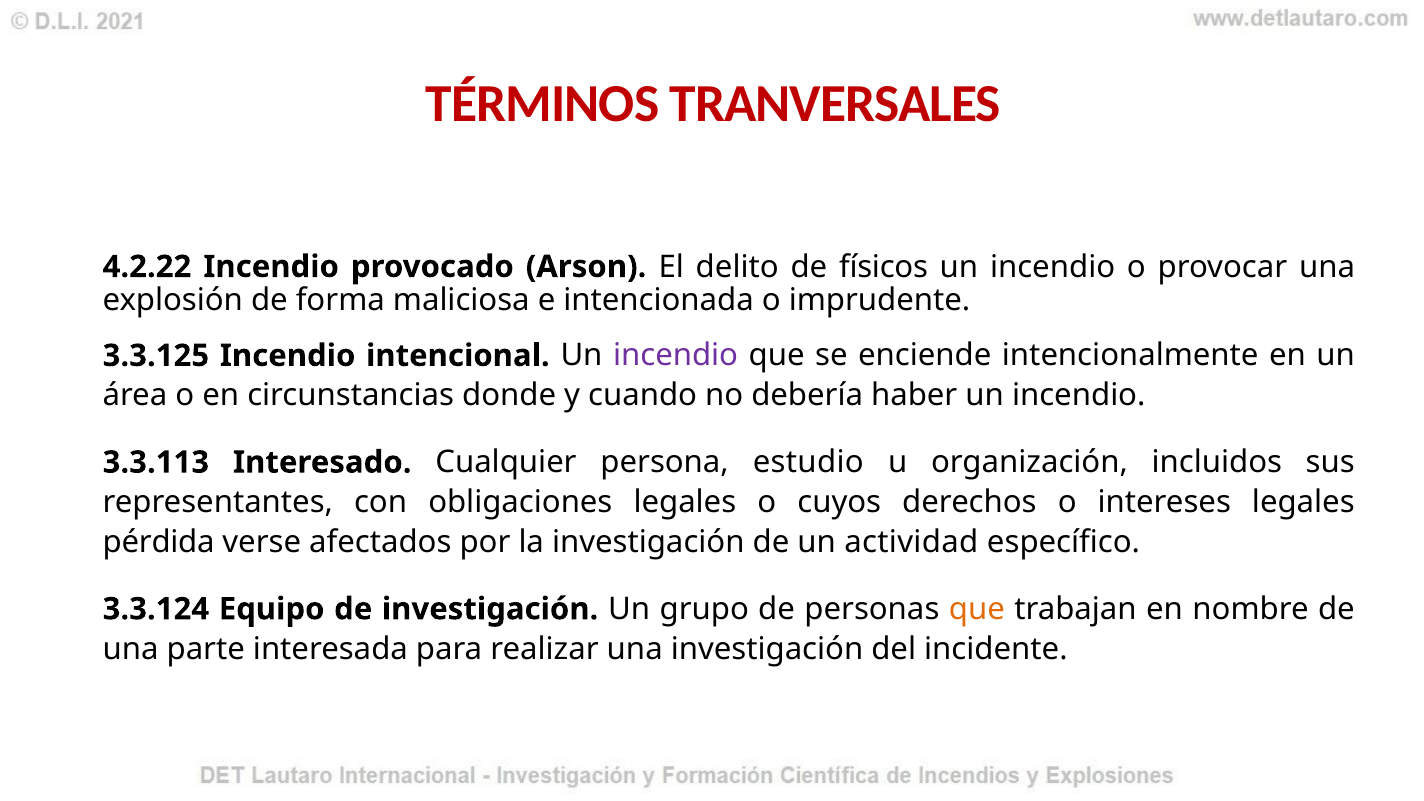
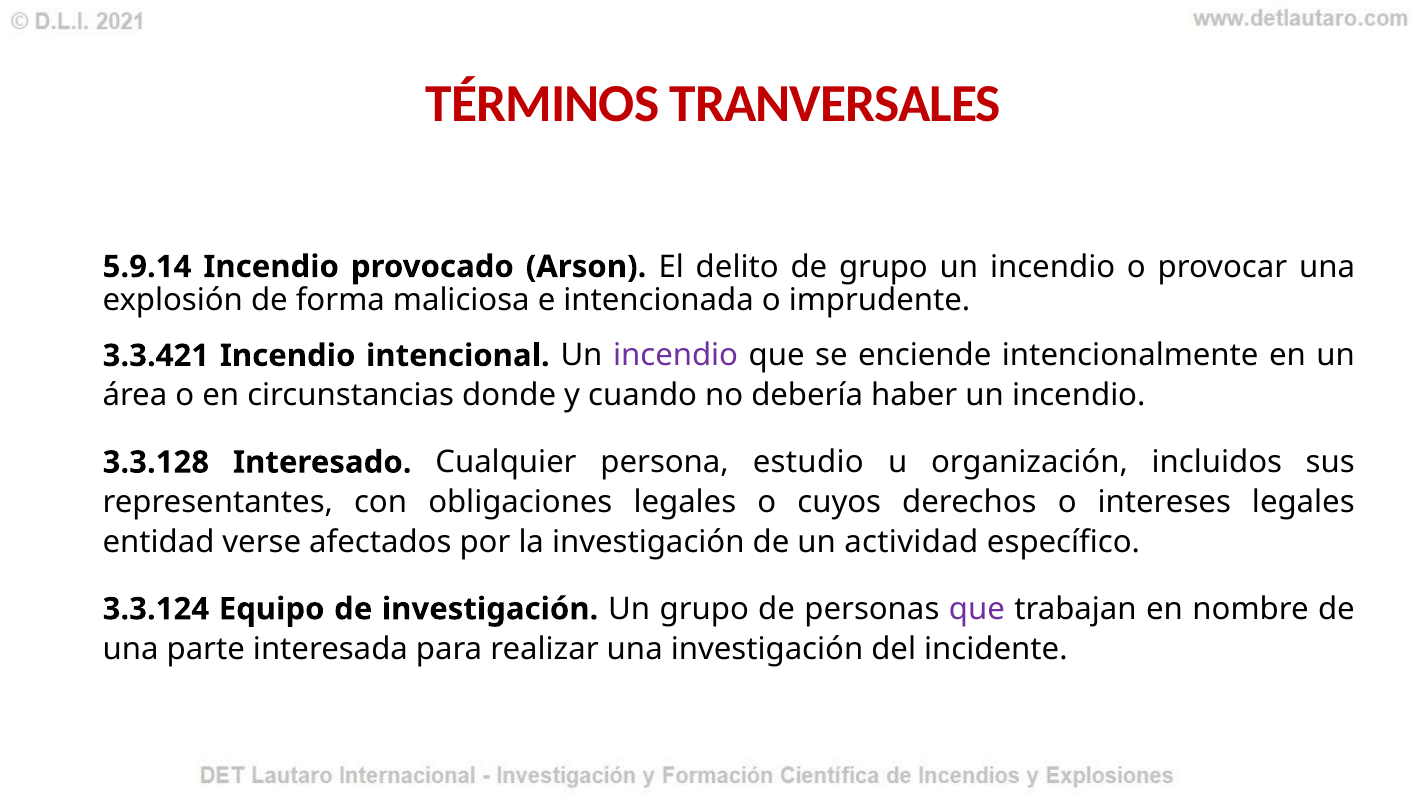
4.2.22: 4.2.22 -> 5.9.14 (147, 267)
de físicos: físicos -> grupo (883, 267)
3.3.125: 3.3.125 -> 3.3.421 (156, 356)
3.3.113: 3.3.113 -> 3.3.128 (156, 462)
pérdida: pérdida -> entidad (159, 542)
que colour: orange -> purple (977, 609)
